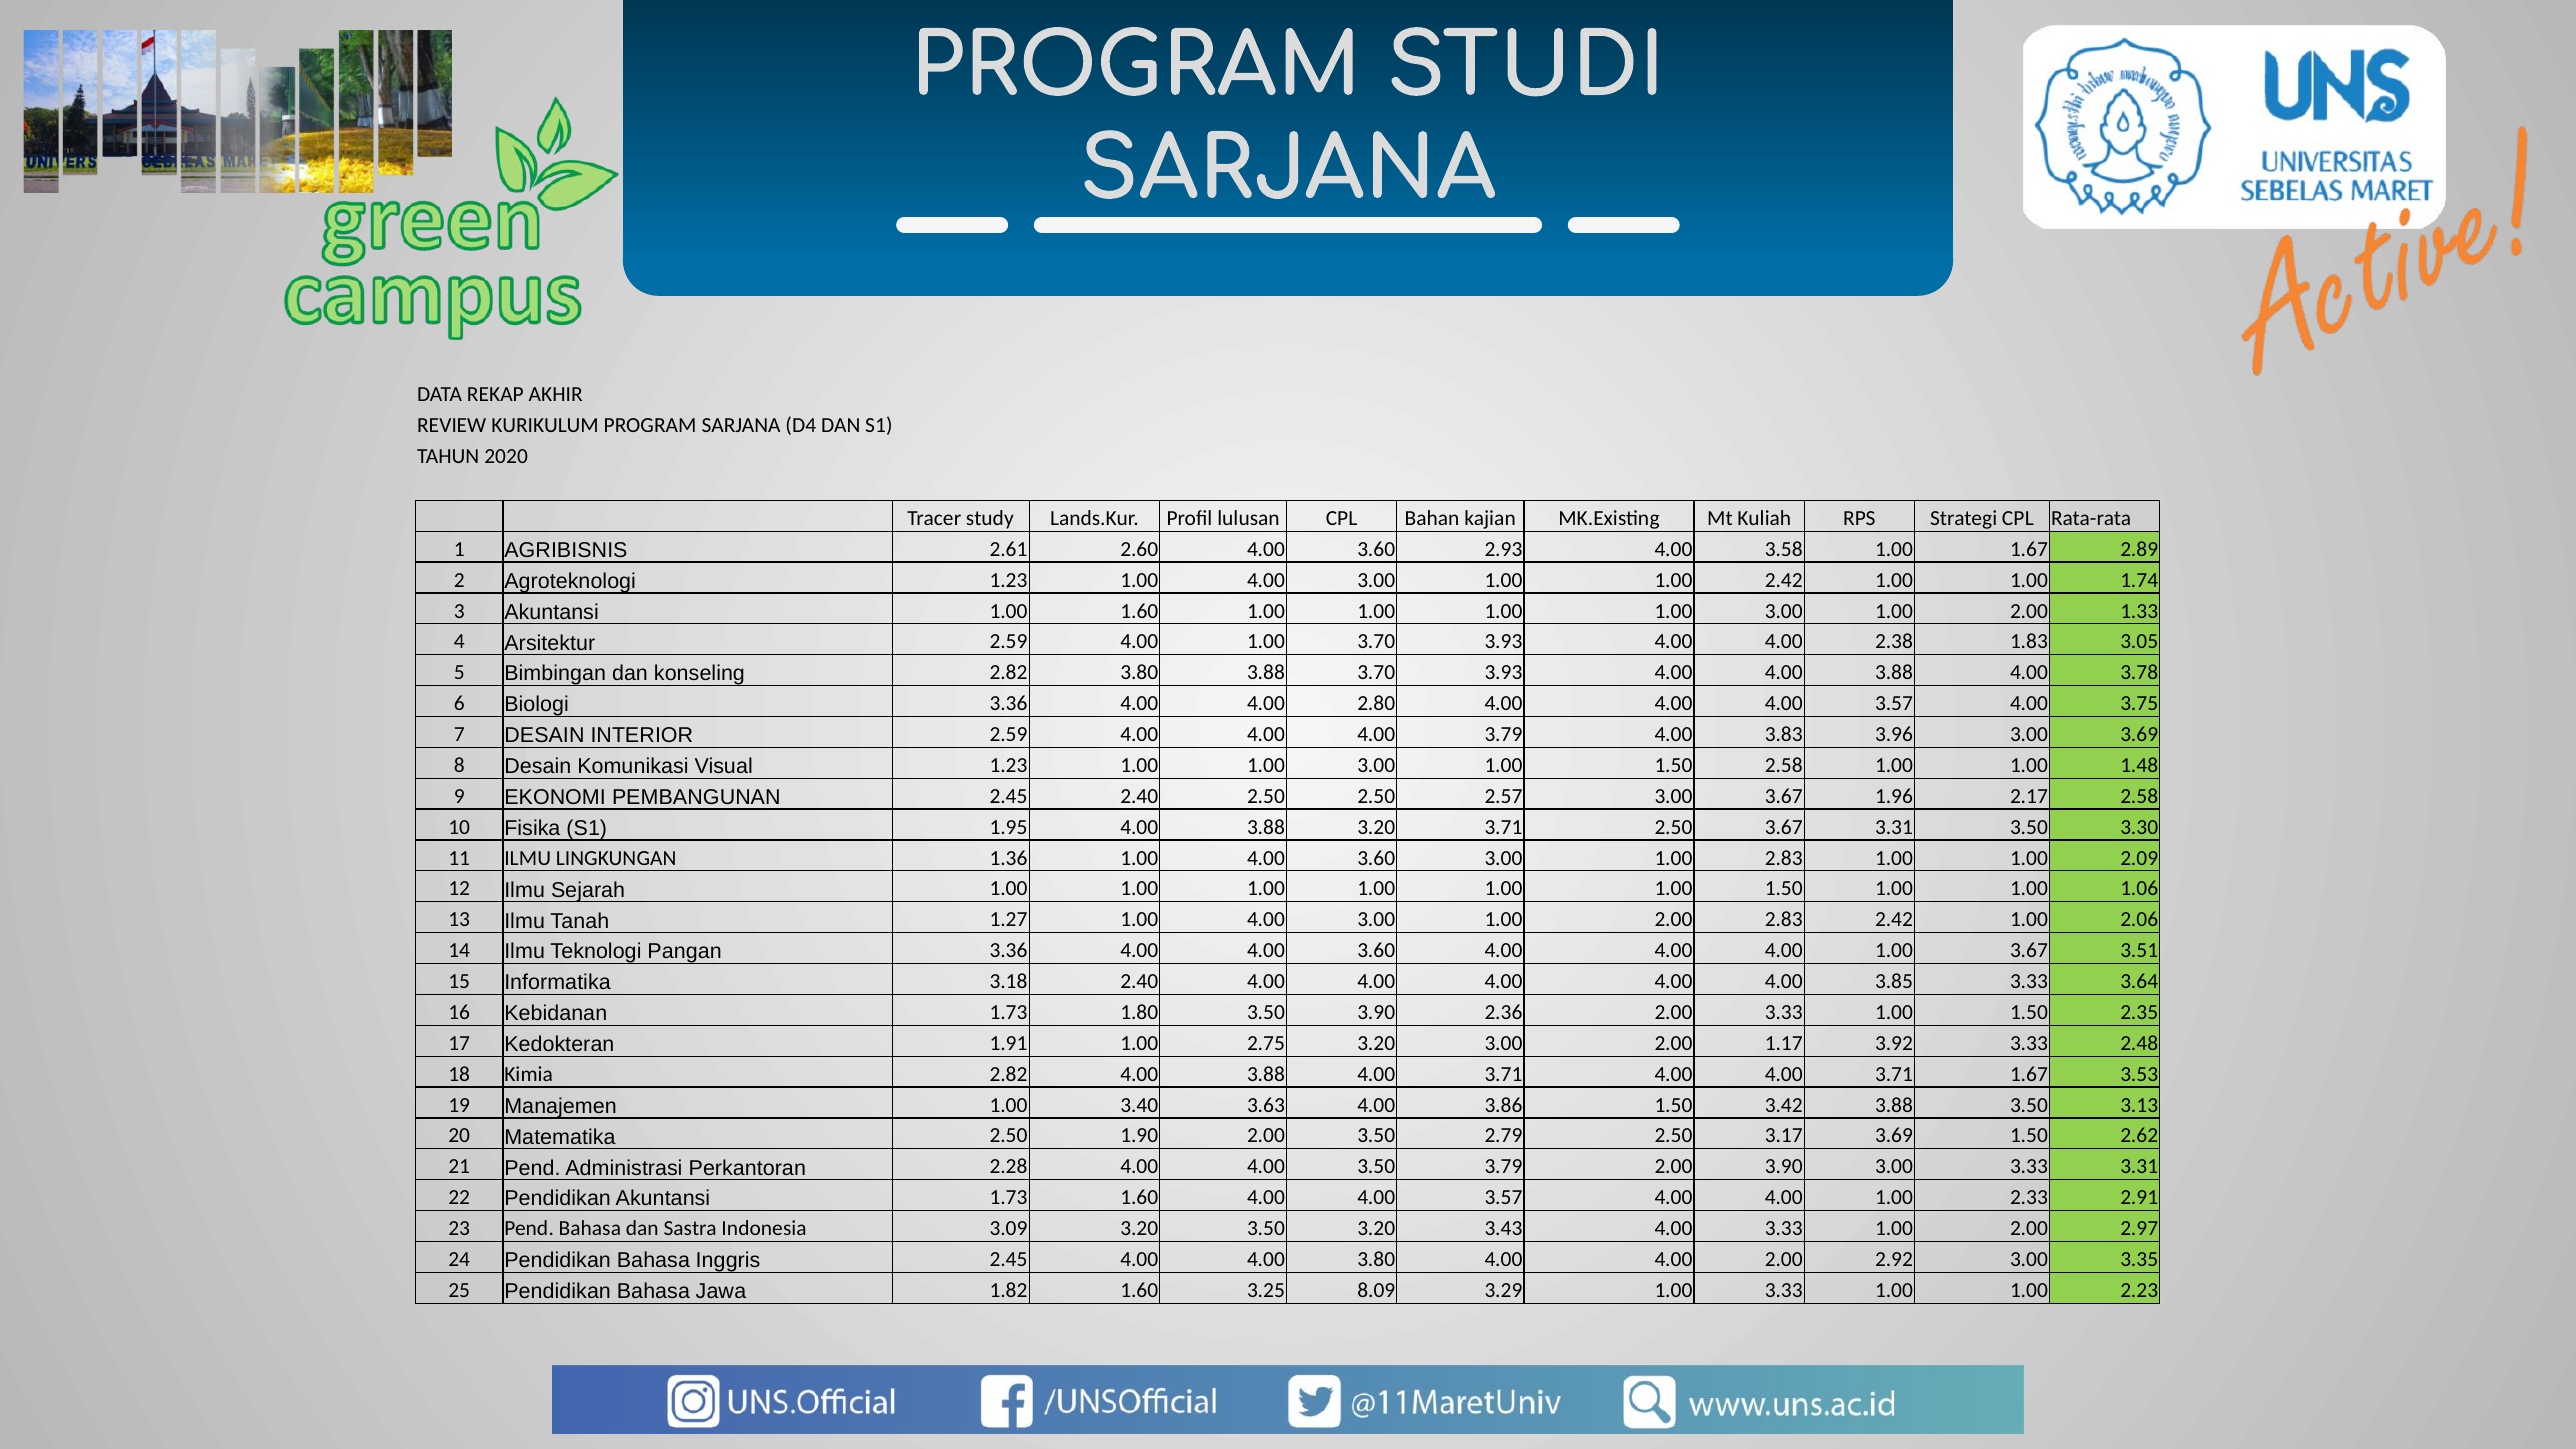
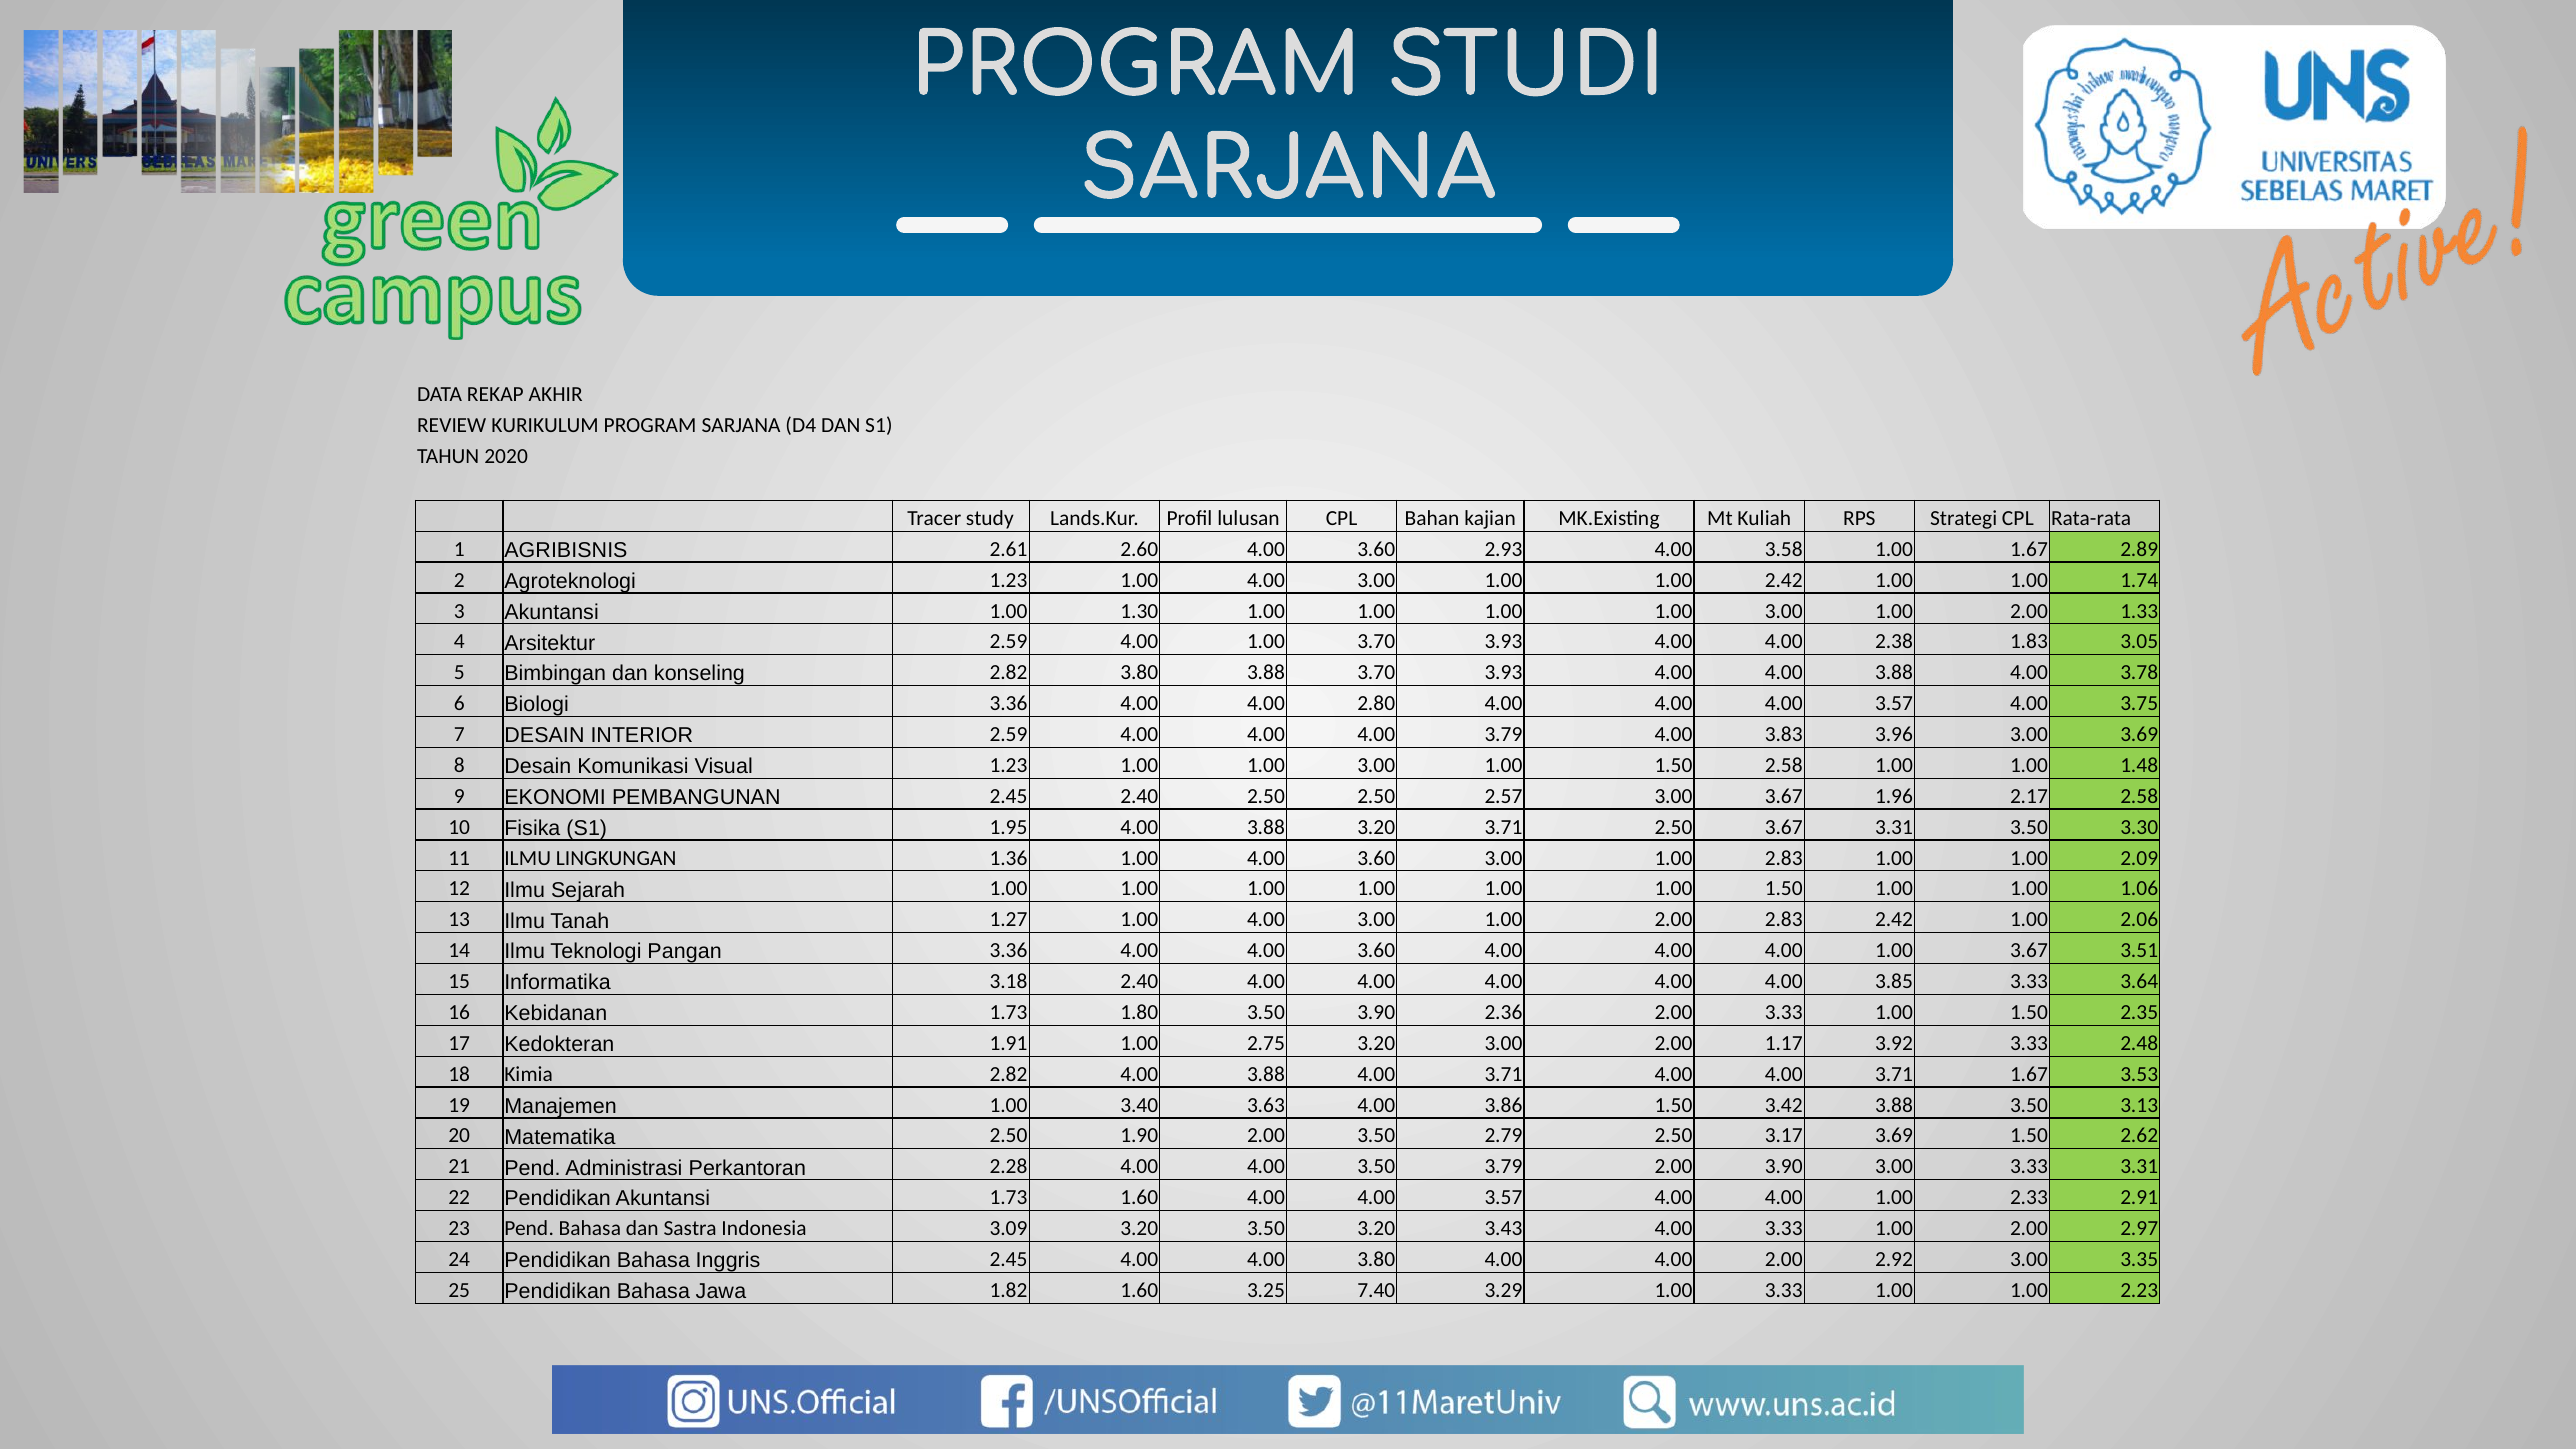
1.00 1.60: 1.60 -> 1.30 (1139, 611)
8.09: 8.09 -> 7.40 (1376, 1290)
